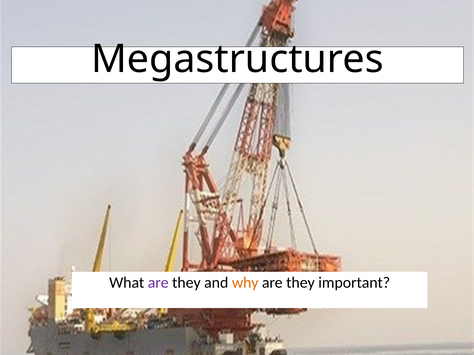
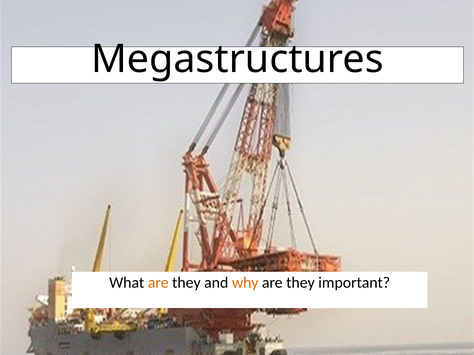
are colour: purple -> orange (158, 283)
